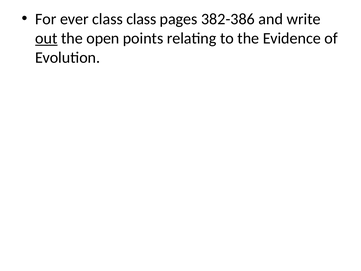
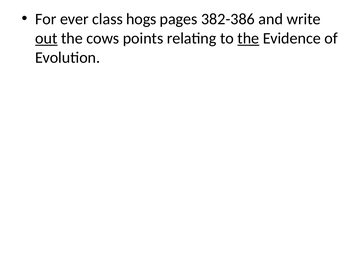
class class: class -> hogs (141, 19)
open: open -> cows (103, 38)
the underline: none -> present (248, 38)
